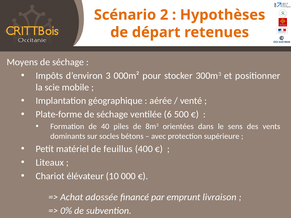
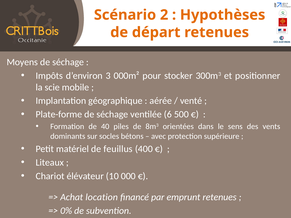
adossée: adossée -> location (102, 197)
emprunt livraison: livraison -> retenues (220, 197)
